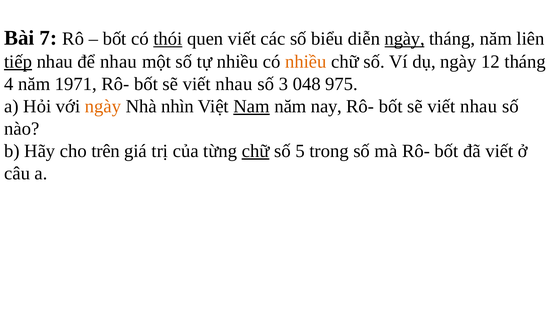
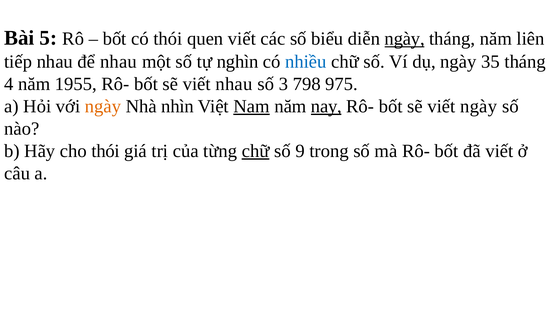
7: 7 -> 5 (48, 38)
thói underline: present -> none (168, 39)
tiếp underline: present -> none (18, 62)
tự nhiều: nhiều -> nghìn (238, 62)
nhiều colour: orange -> blue (306, 62)
12: 12 -> 35 (491, 62)
1971: 1971 -> 1955 (76, 84)
048: 048 -> 798 (307, 84)
nay underline: none -> present (326, 106)
nhau: nhau -> ngày (479, 106)
cho trên: trên -> thói (106, 151)
5: 5 -> 9 (300, 151)
